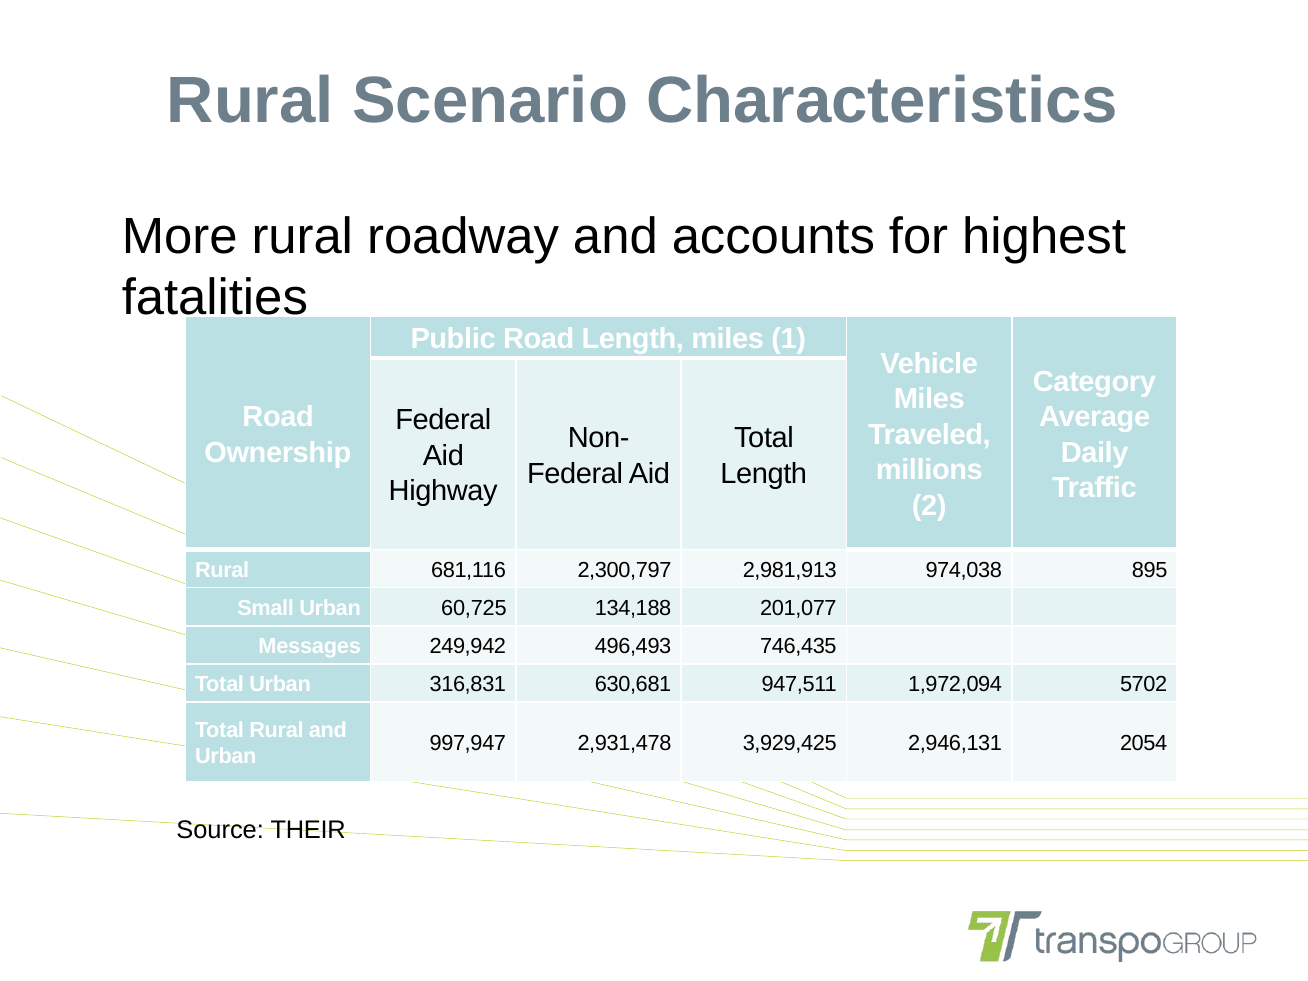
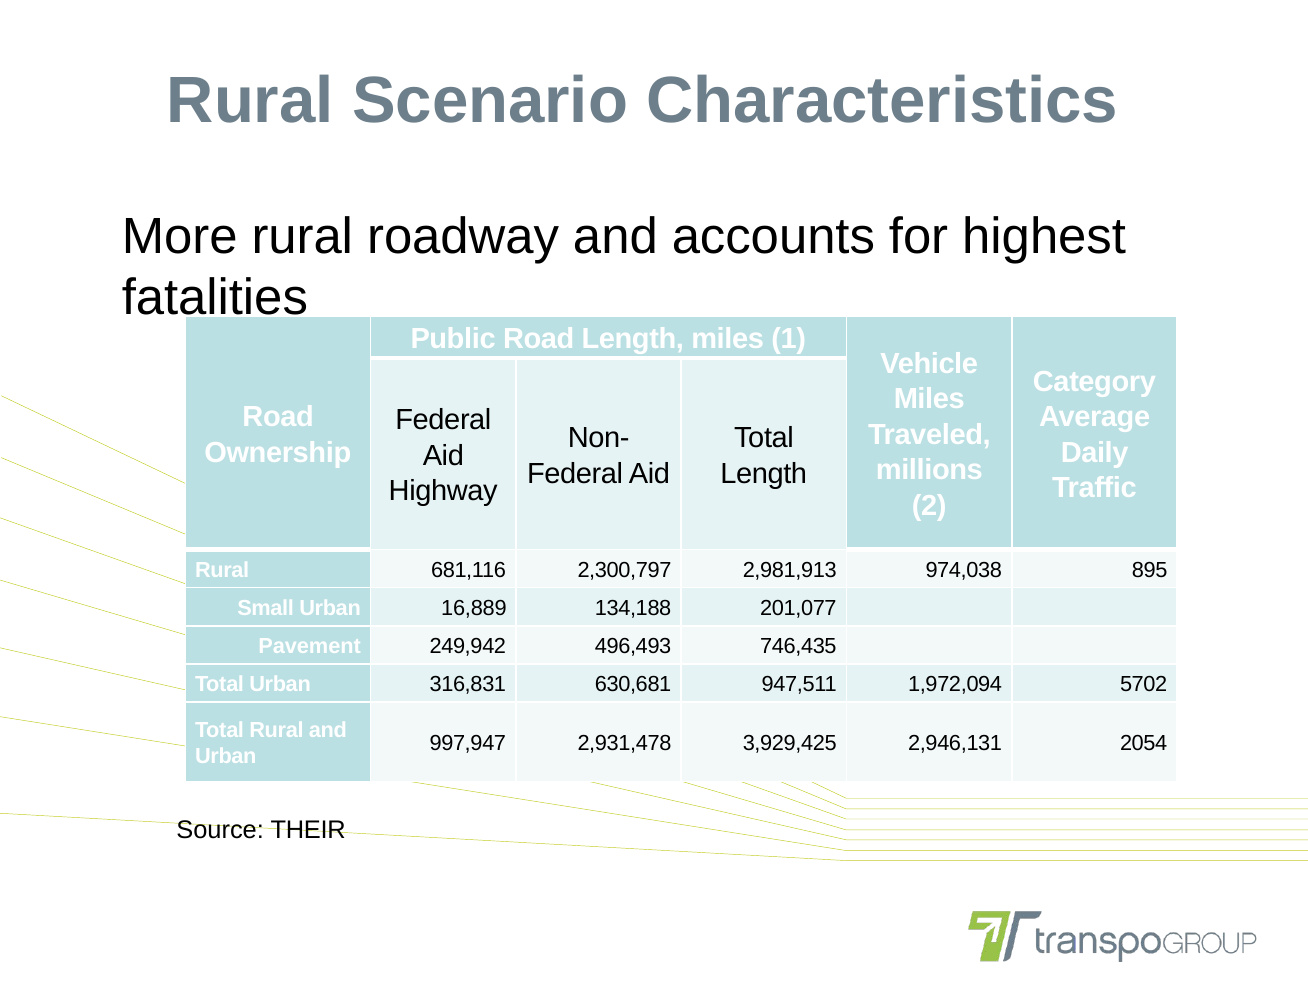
60,725: 60,725 -> 16,889 (474, 608)
Messages: Messages -> Pavement (310, 647)
